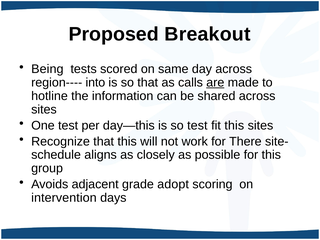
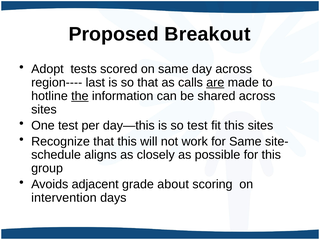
Being: Being -> Adopt (47, 69)
into: into -> last (95, 83)
the underline: none -> present (80, 96)
for There: There -> Same (245, 141)
adopt: adopt -> about (173, 184)
